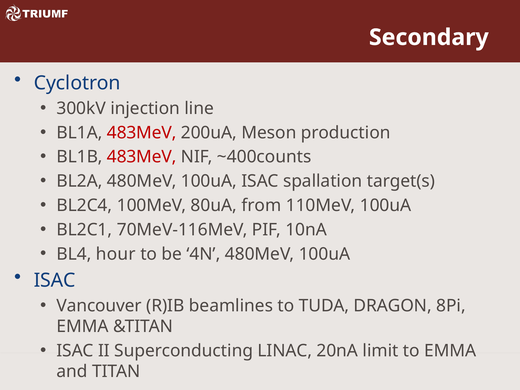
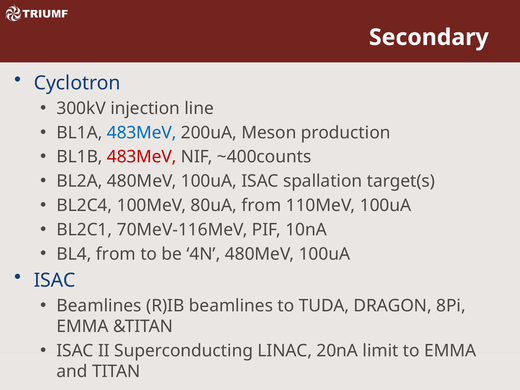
483MeV colour: red -> blue (142, 133)
BL4 hour: hour -> from (116, 254)
Vancouver: Vancouver -> Beamlines (99, 306)
